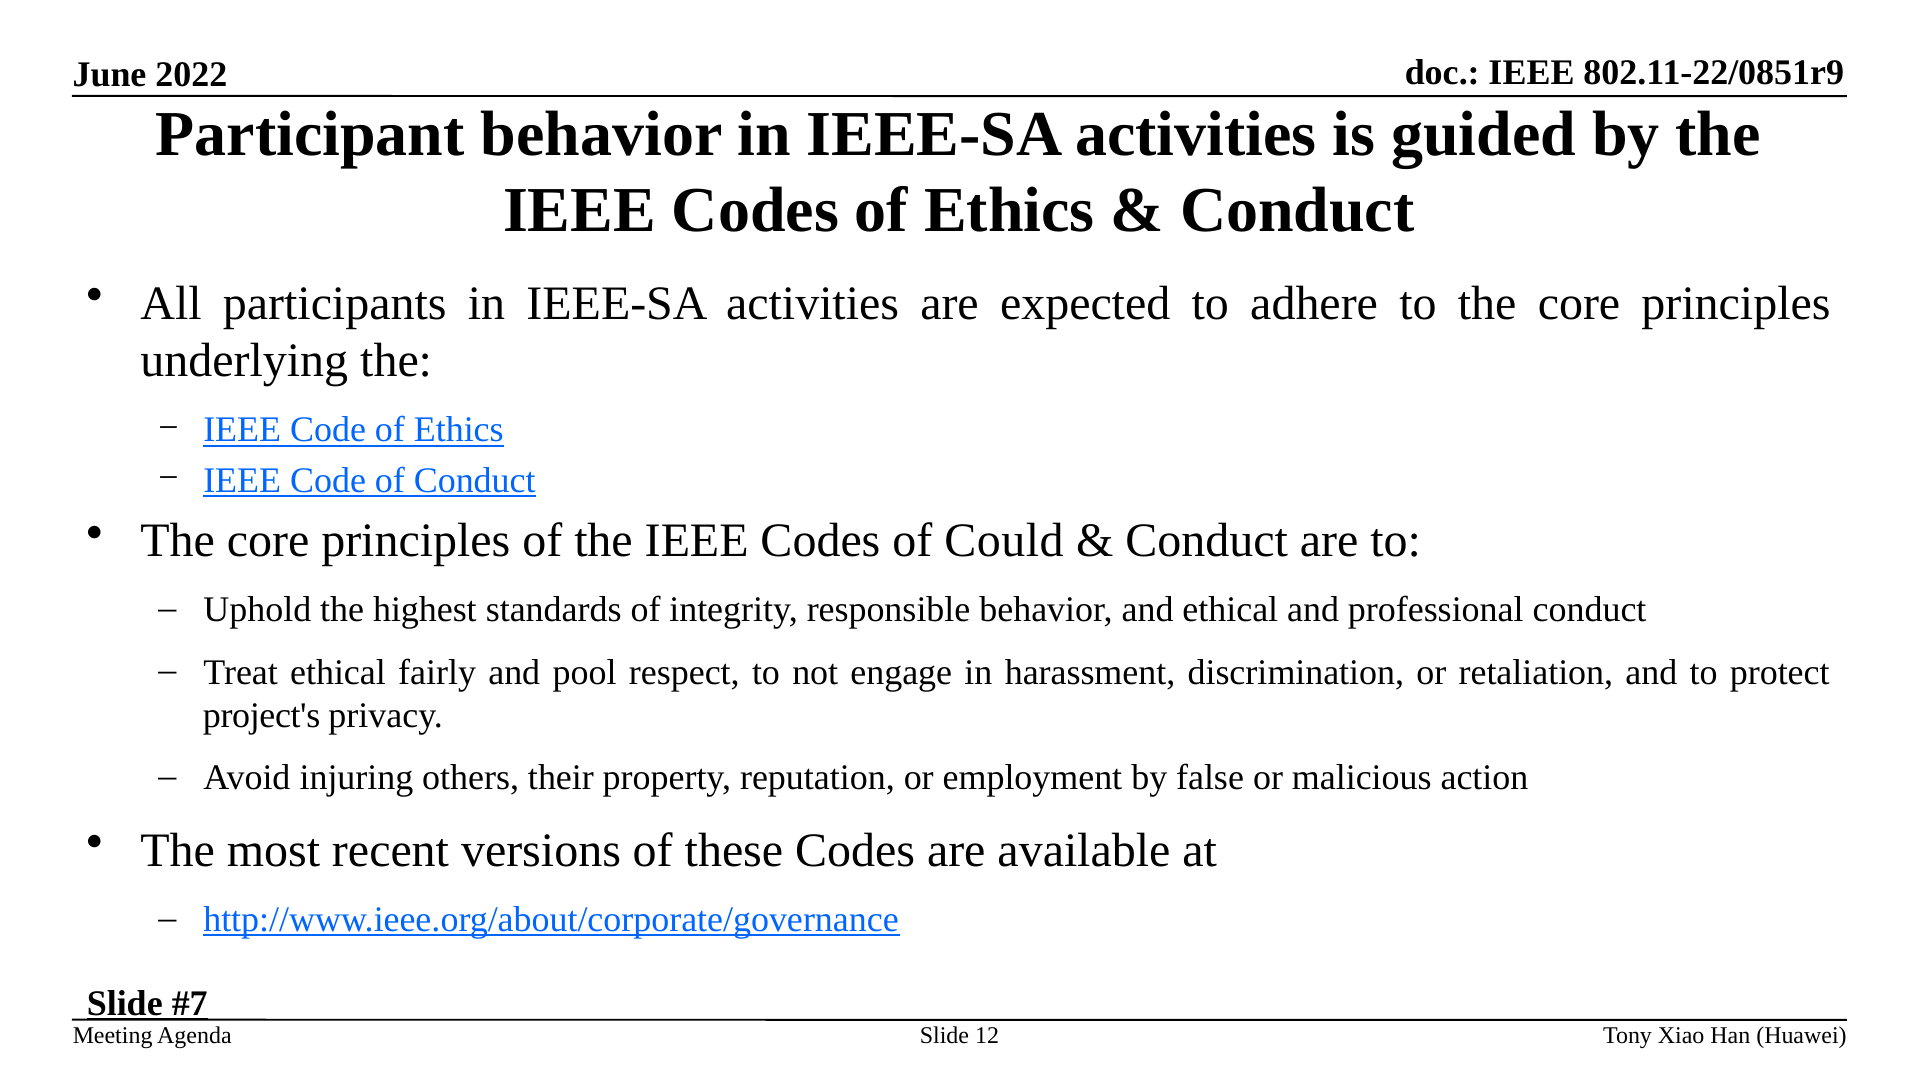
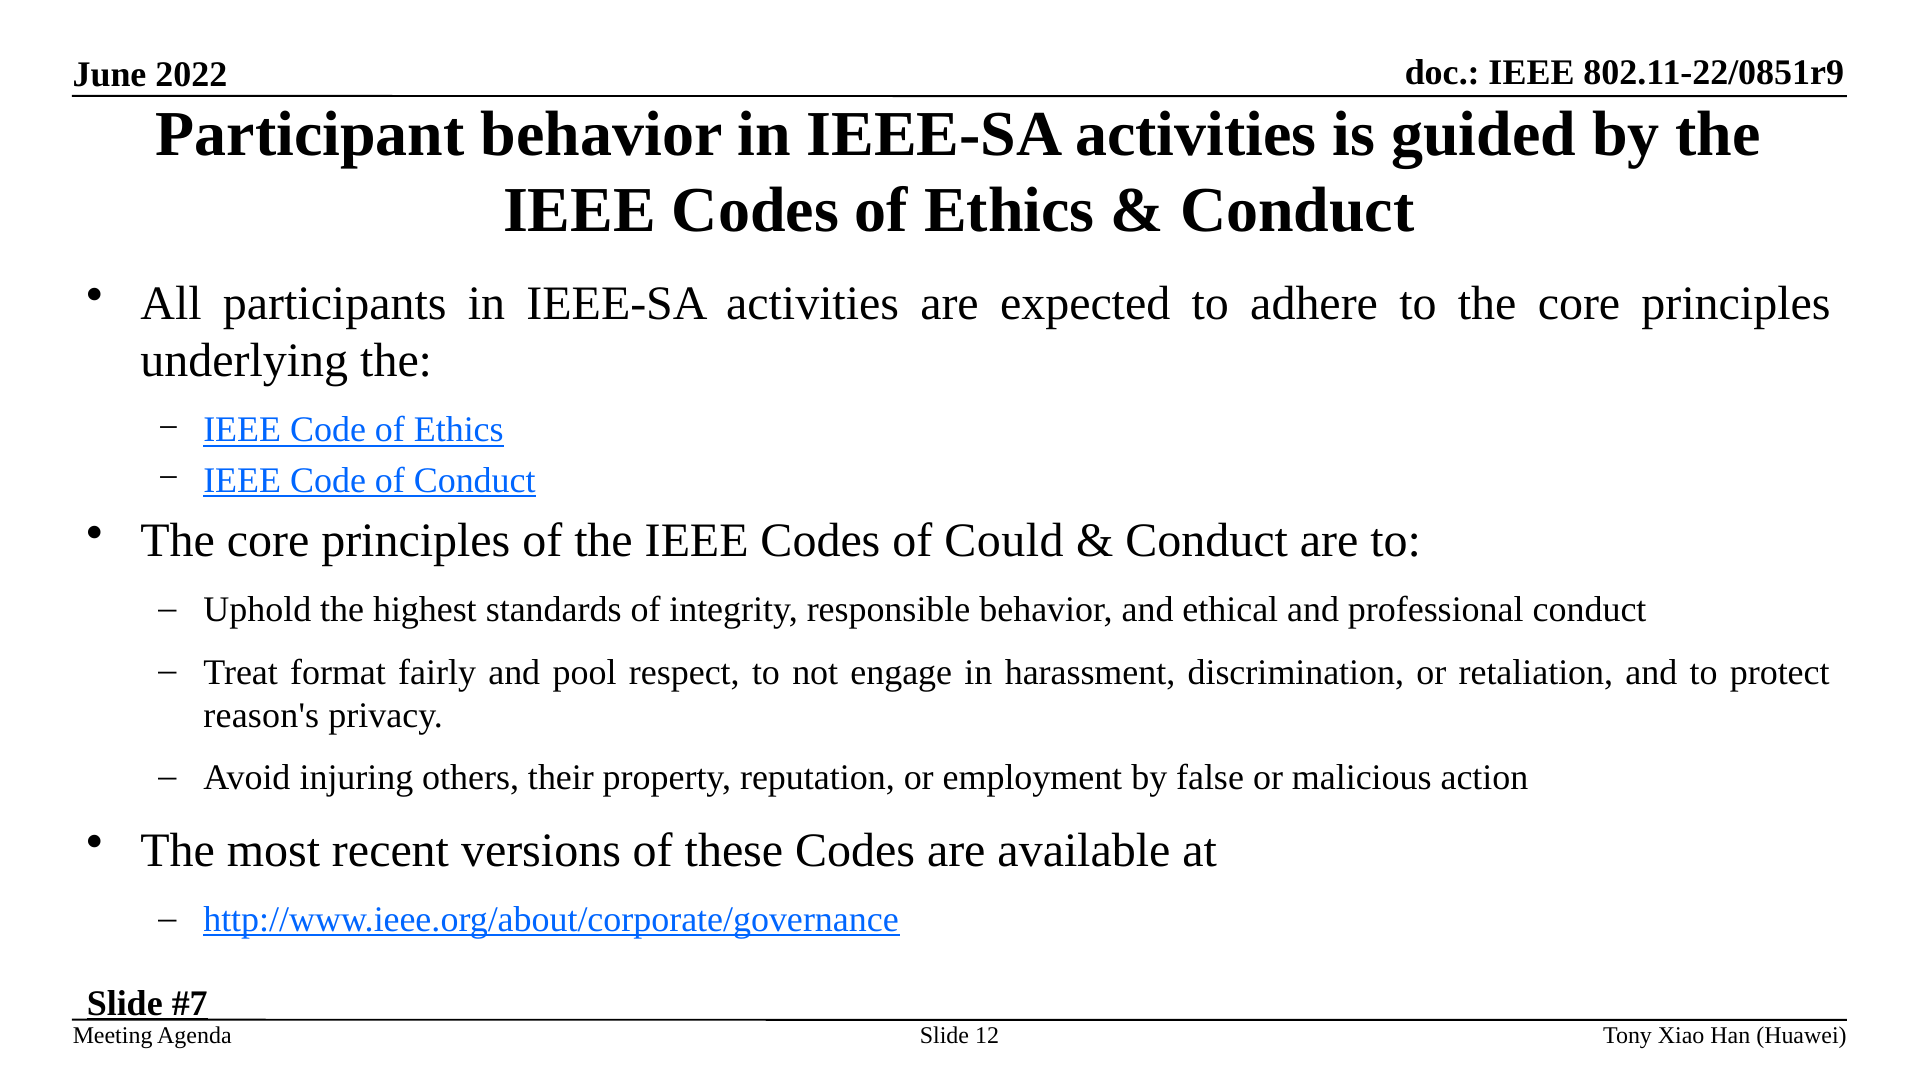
Treat ethical: ethical -> format (338, 672)
project's: project's -> reason's (261, 715)
